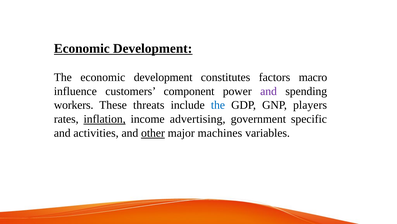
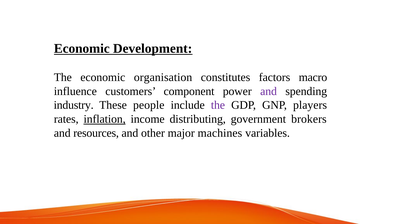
The economic development: development -> organisation (163, 77)
workers: workers -> industry (74, 105)
threats: threats -> people (149, 105)
the colour: blue -> purple (218, 105)
advertising: advertising -> distributing (198, 119)
specific: specific -> brokers (309, 119)
activities: activities -> resources (96, 133)
other underline: present -> none (153, 133)
